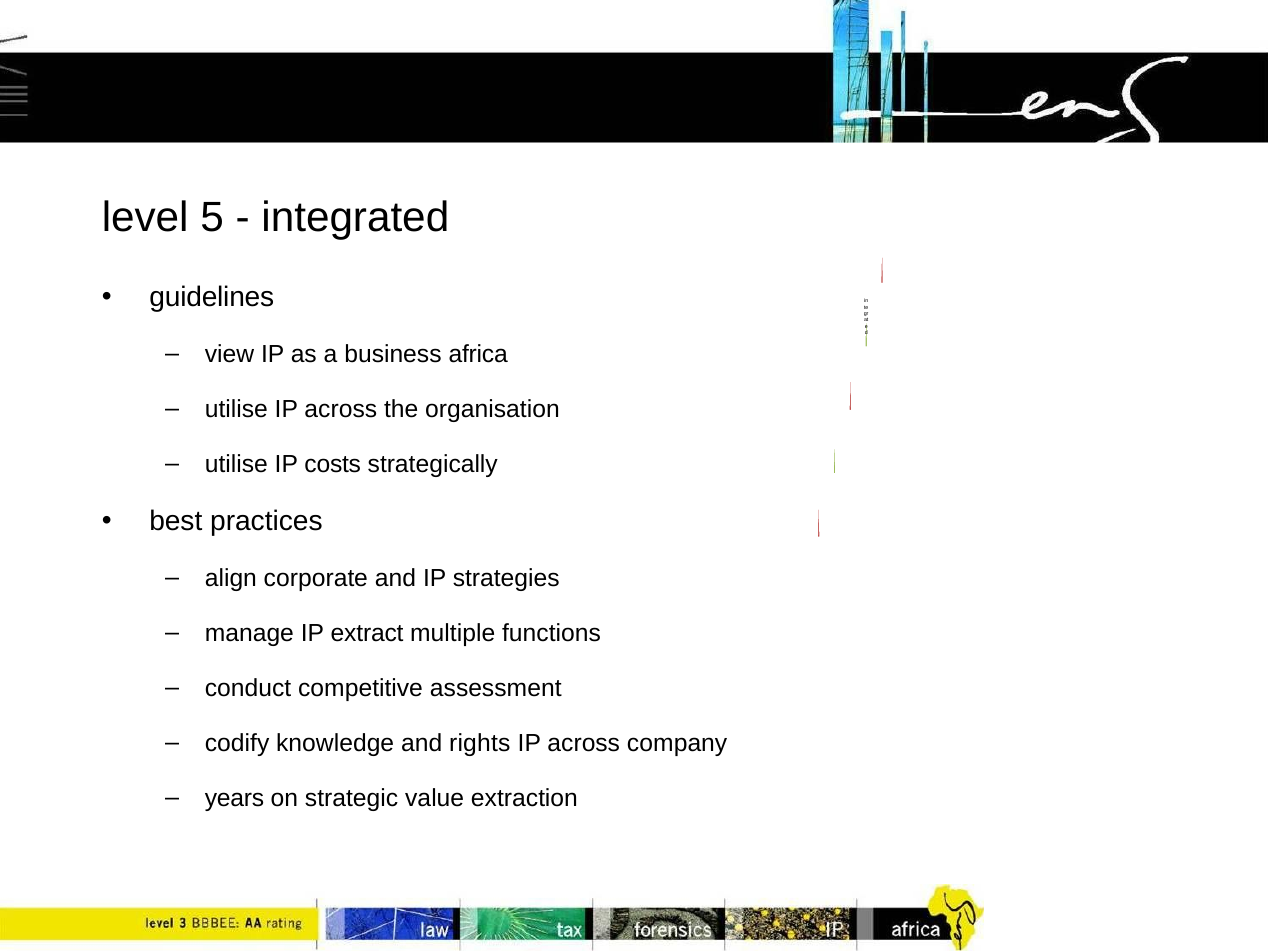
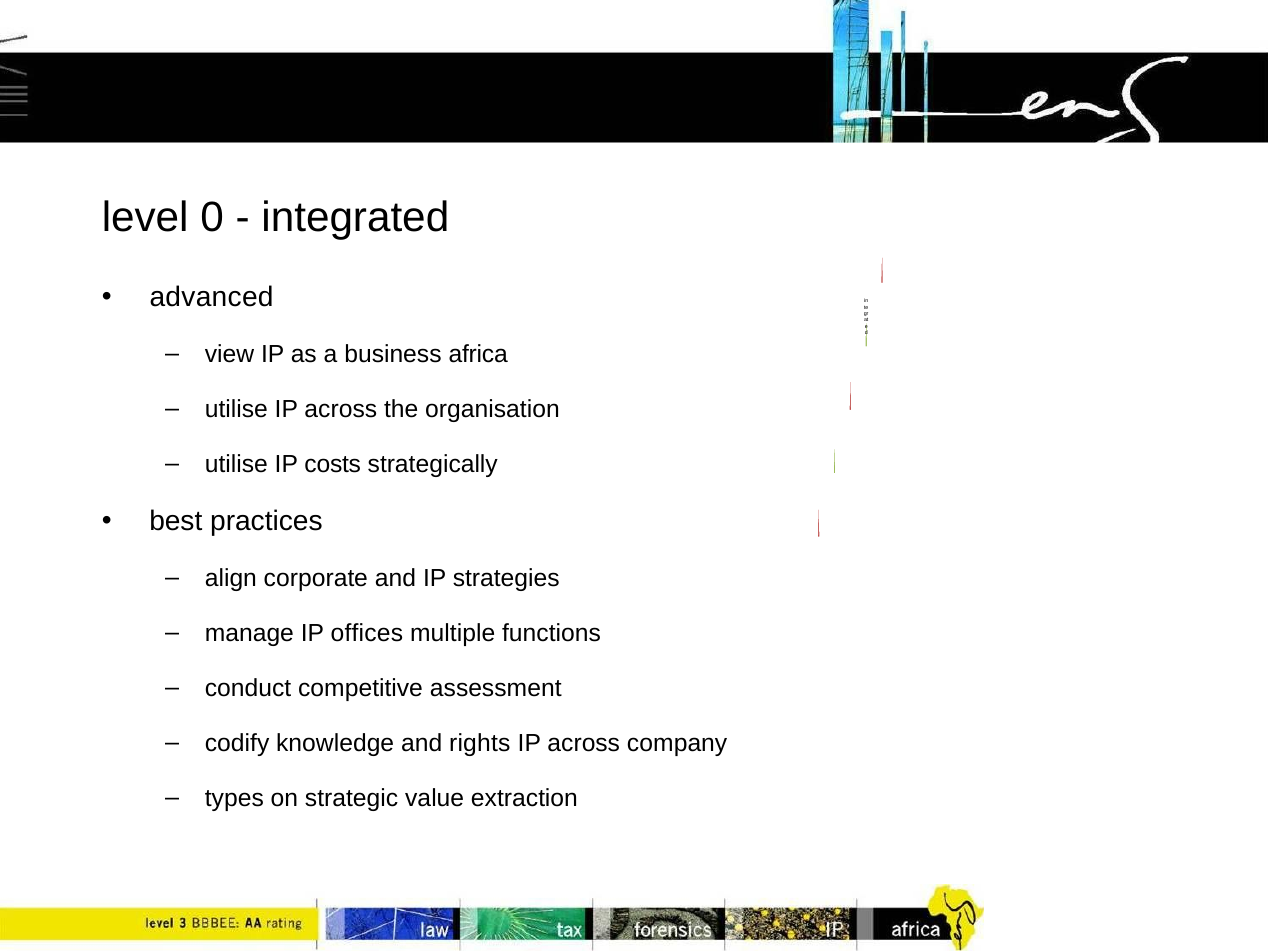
5: 5 -> 0 (212, 217)
guidelines: guidelines -> advanced (212, 297)
extract: extract -> offices (367, 633)
years: years -> types (234, 798)
